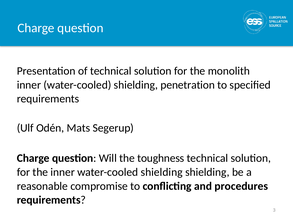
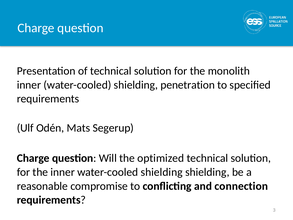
toughness: toughness -> optimized (161, 158)
procedures: procedures -> connection (241, 186)
